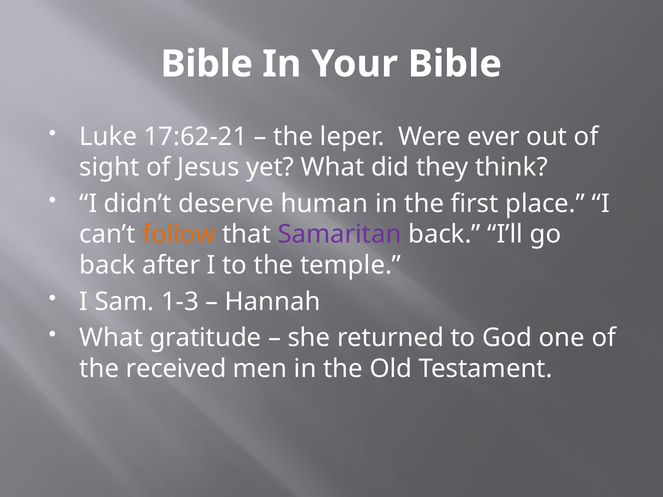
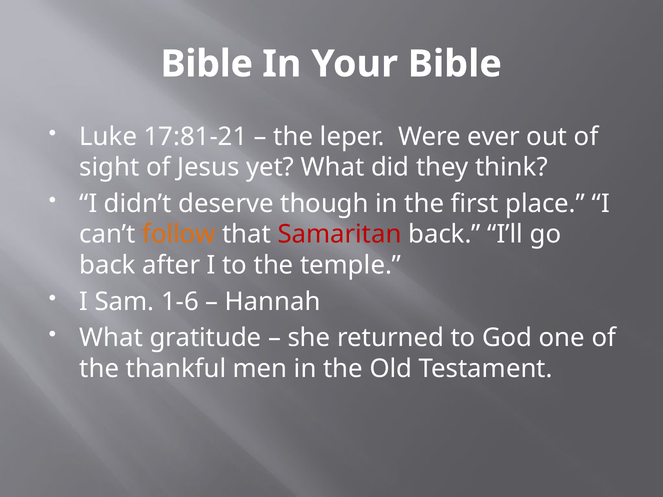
17:62-21: 17:62-21 -> 17:81-21 (196, 137)
human: human -> though (324, 204)
Samaritan colour: purple -> red (340, 235)
1-3: 1-3 -> 1-6 (180, 302)
received: received -> thankful (176, 369)
